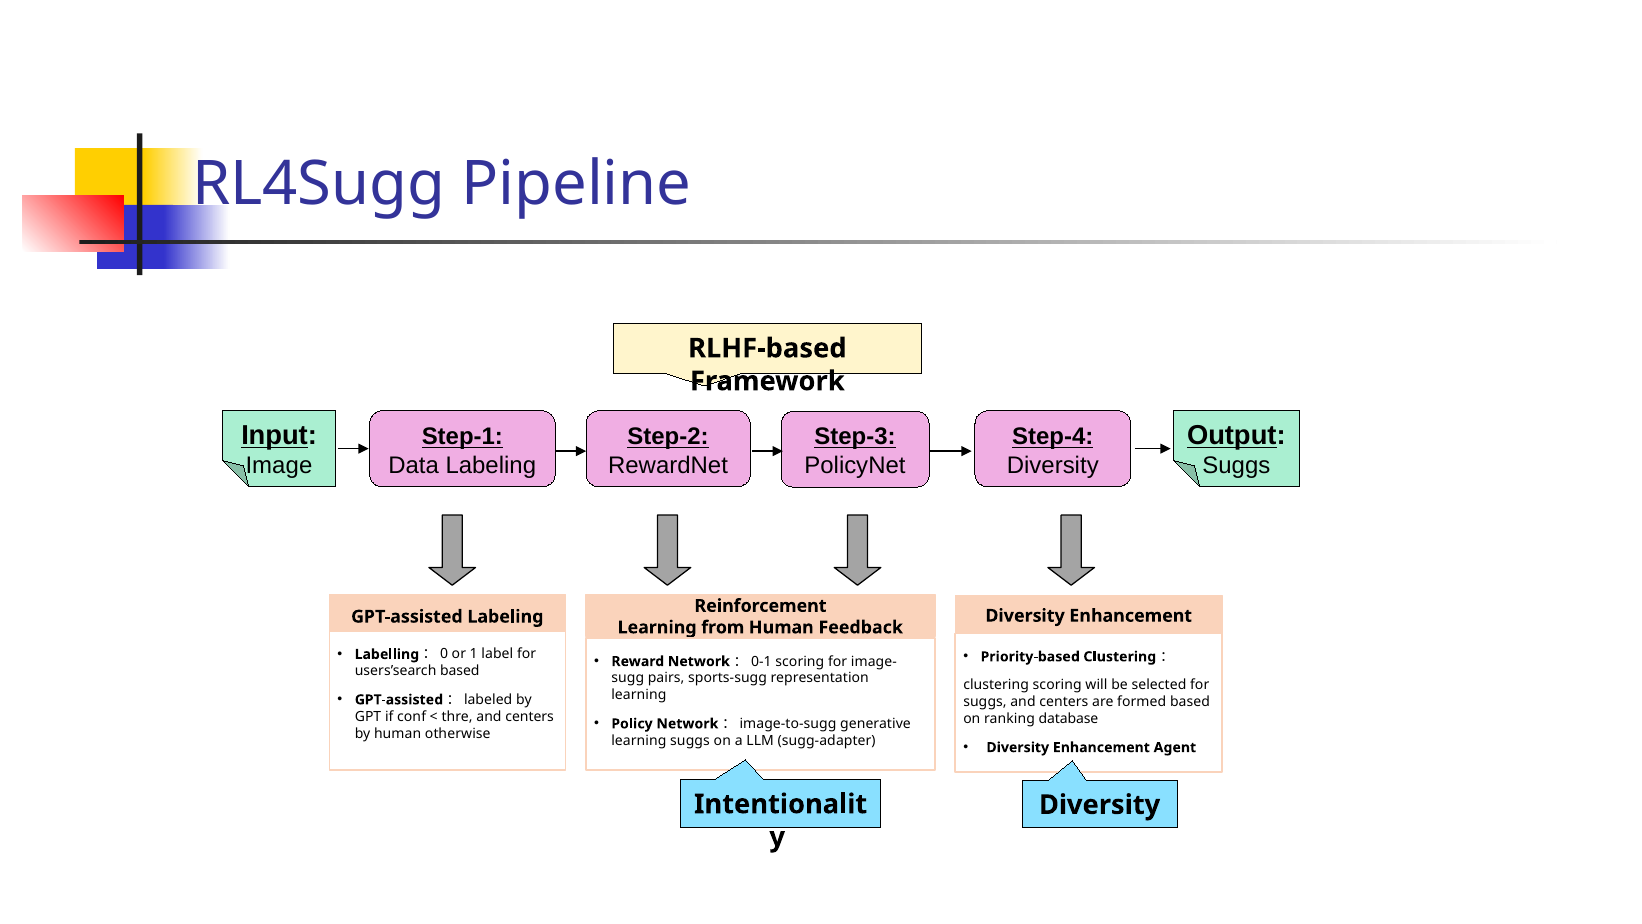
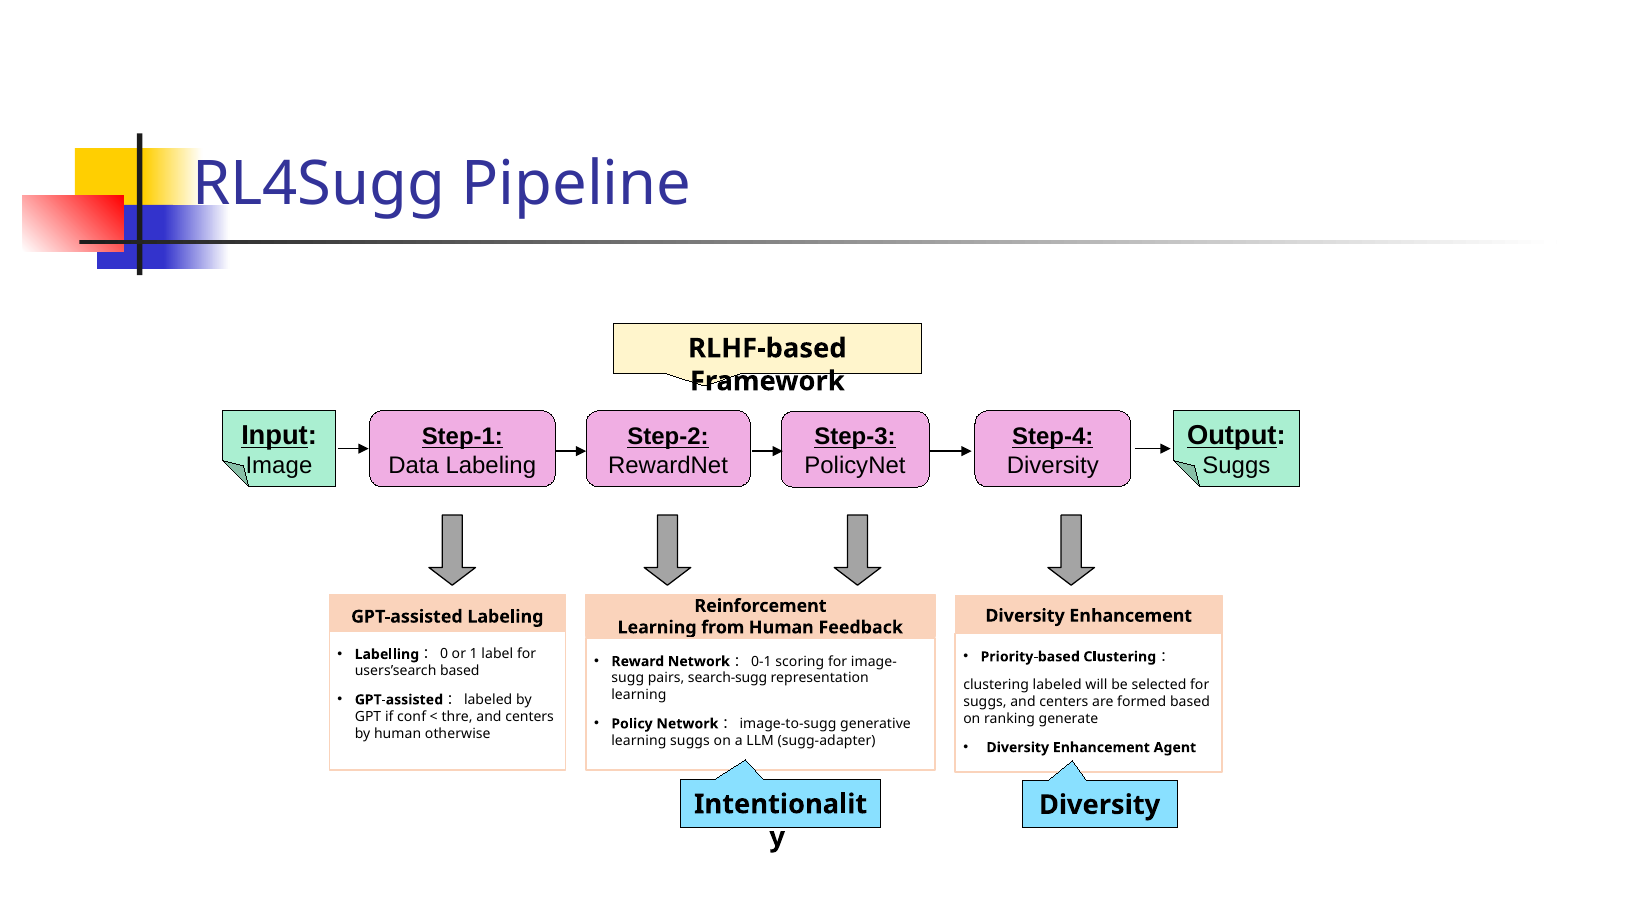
sports-sugg: sports-sugg -> search-sugg (728, 678)
clustering scoring: scoring -> labeled (1057, 685)
database: database -> generate (1068, 719)
